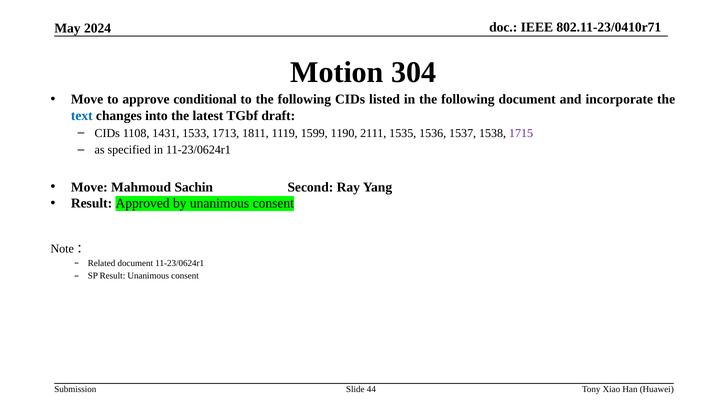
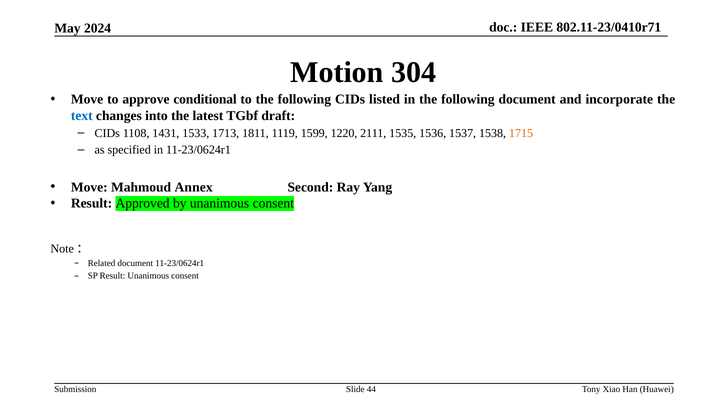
1190: 1190 -> 1220 (344, 133)
1715 colour: purple -> orange (521, 133)
Sachin: Sachin -> Annex (194, 187)
